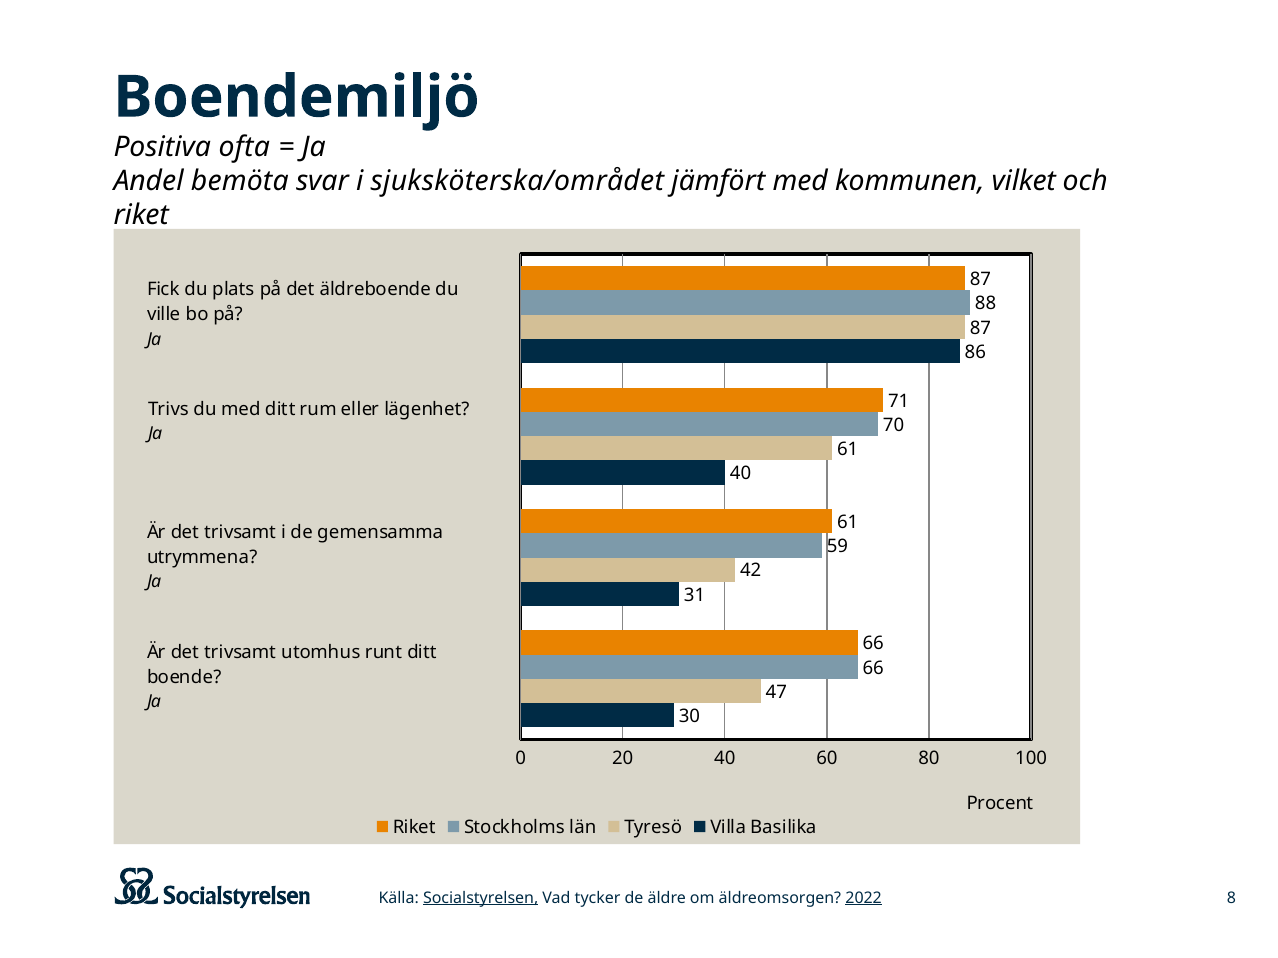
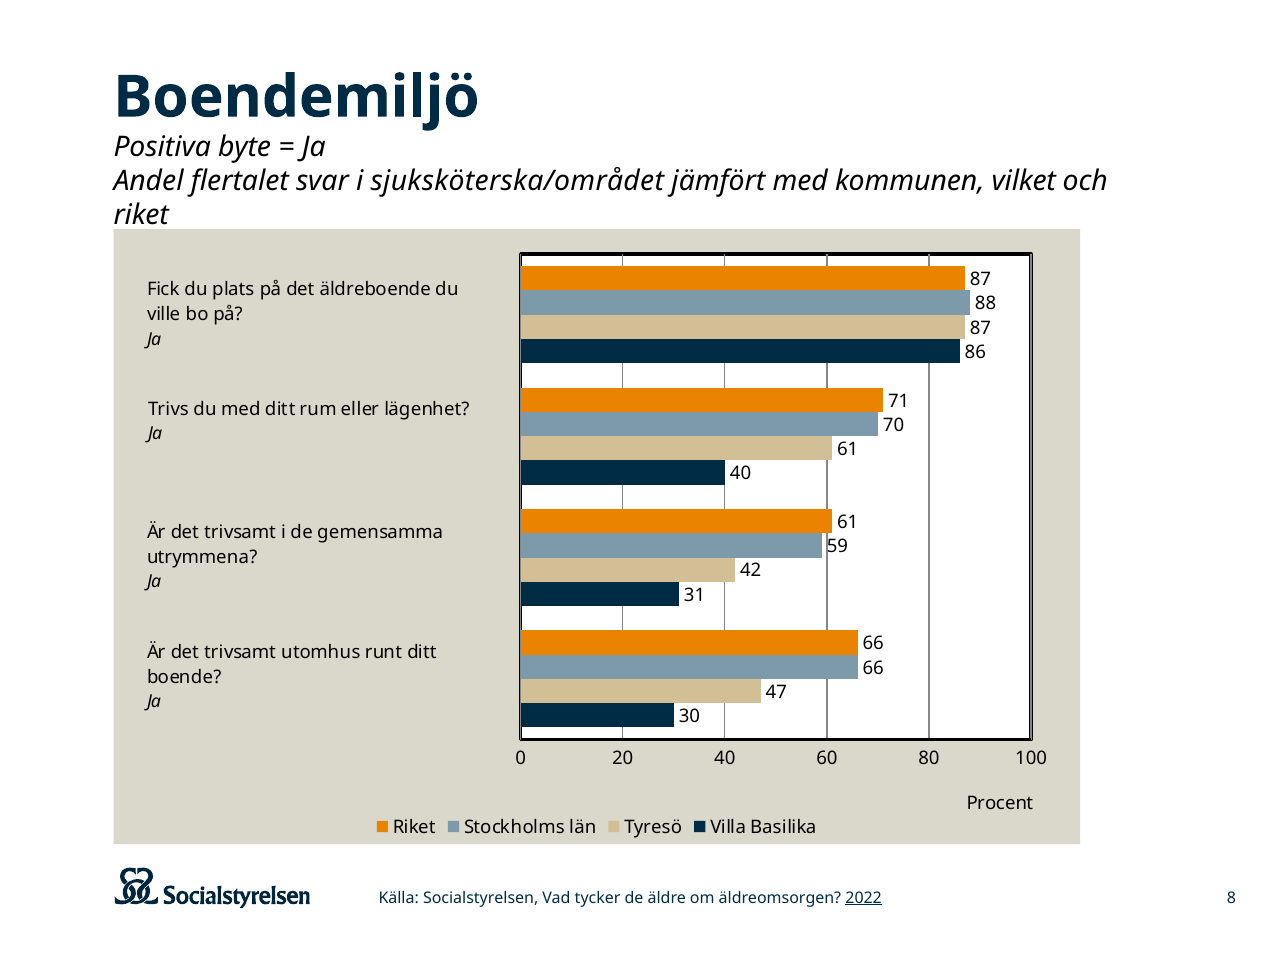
ofta: ofta -> byte (245, 147)
bemöta: bemöta -> flertalet (240, 181)
Socialstyrelsen underline: present -> none (481, 898)
